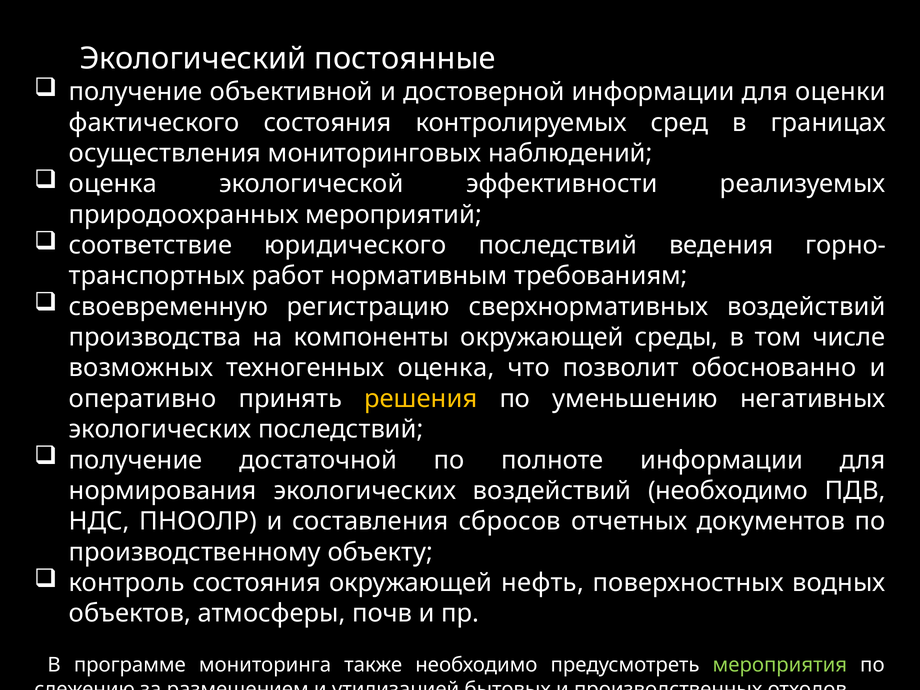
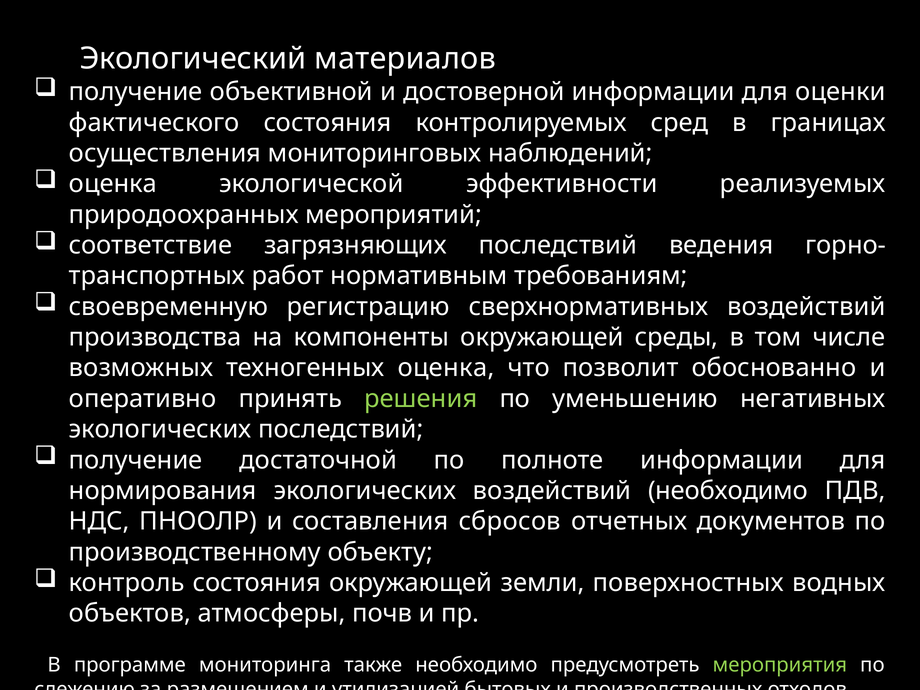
постоянные: постоянные -> материалов (405, 59)
юридического: юридического -> загрязняющих (355, 245)
решения colour: yellow -> light green (421, 399)
нефть: нефть -> земли (543, 583)
